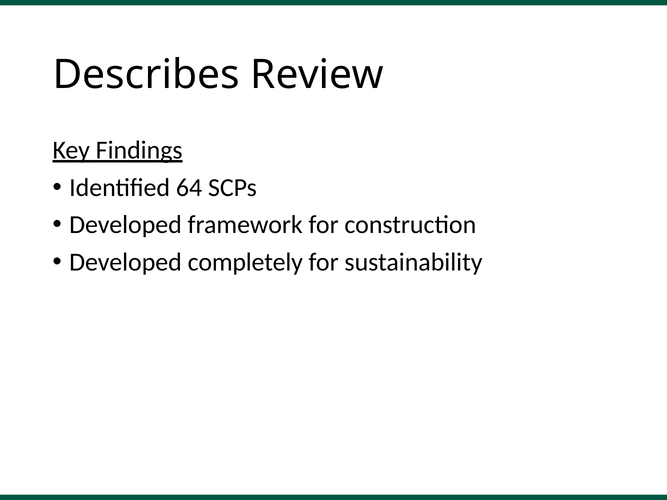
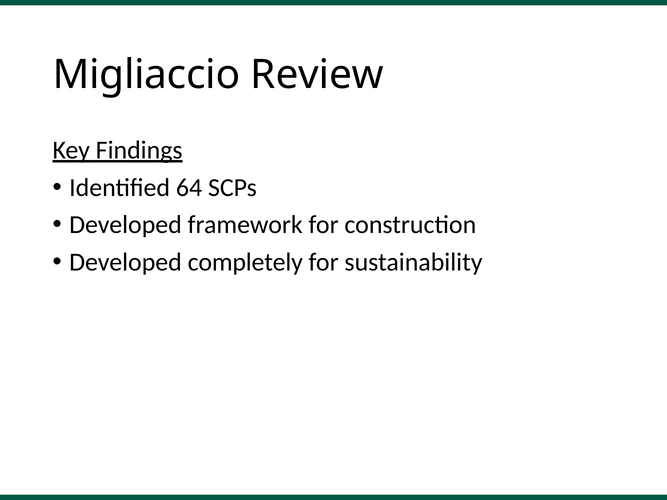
Describes: Describes -> Migliaccio (146, 75)
